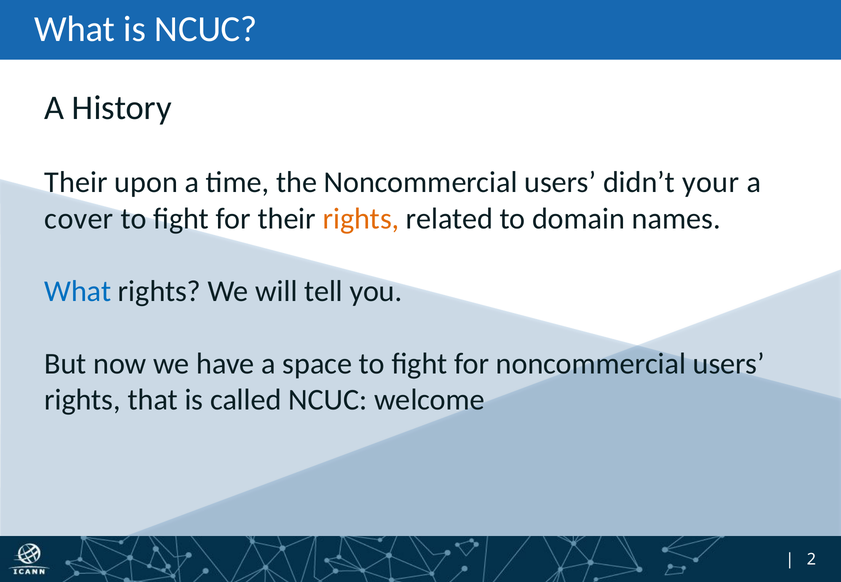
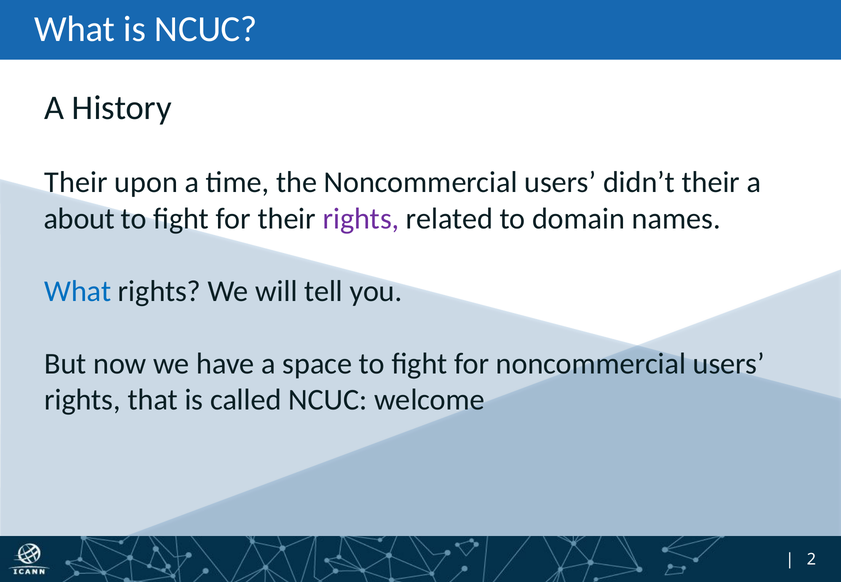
didn’t your: your -> their (711, 183)
cover: cover -> about (79, 219)
rights colour: orange -> purple (361, 219)
